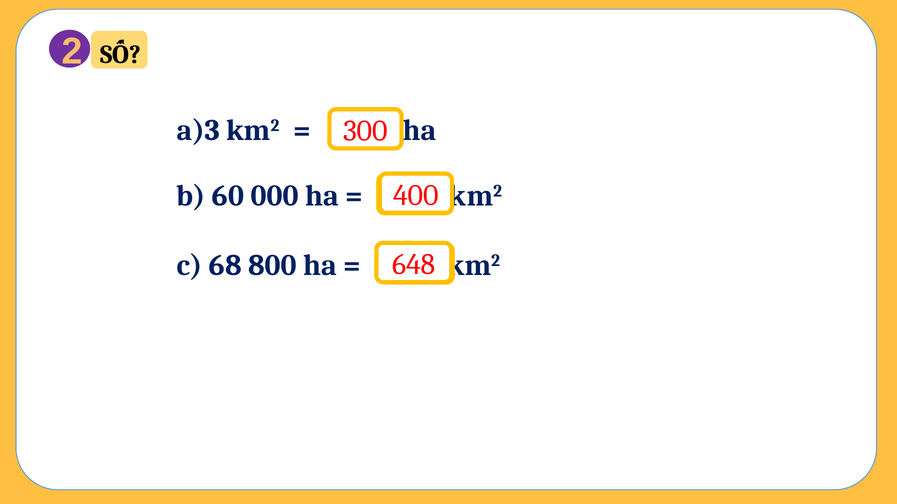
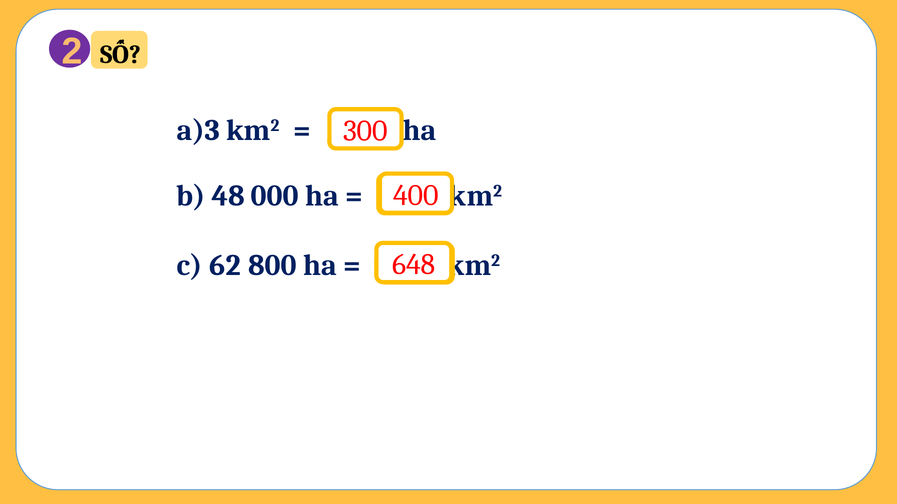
60: 60 -> 48 (228, 196)
68: 68 -> 62 (225, 266)
